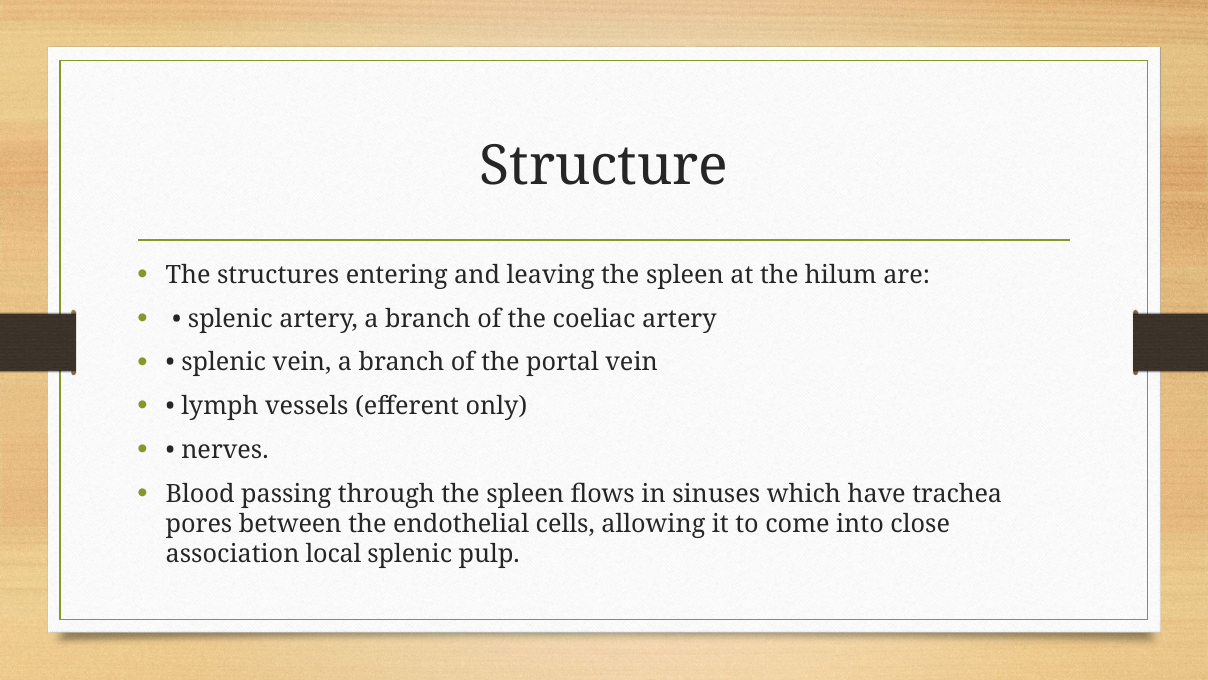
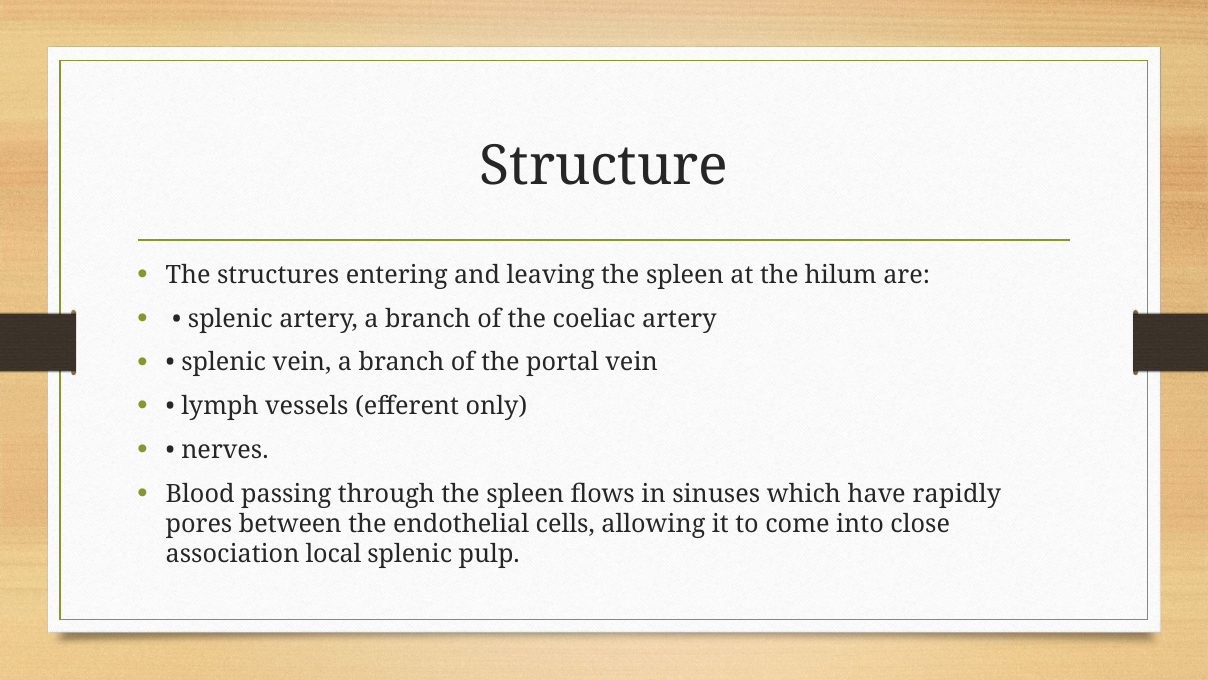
trachea: trachea -> rapidly (957, 494)
